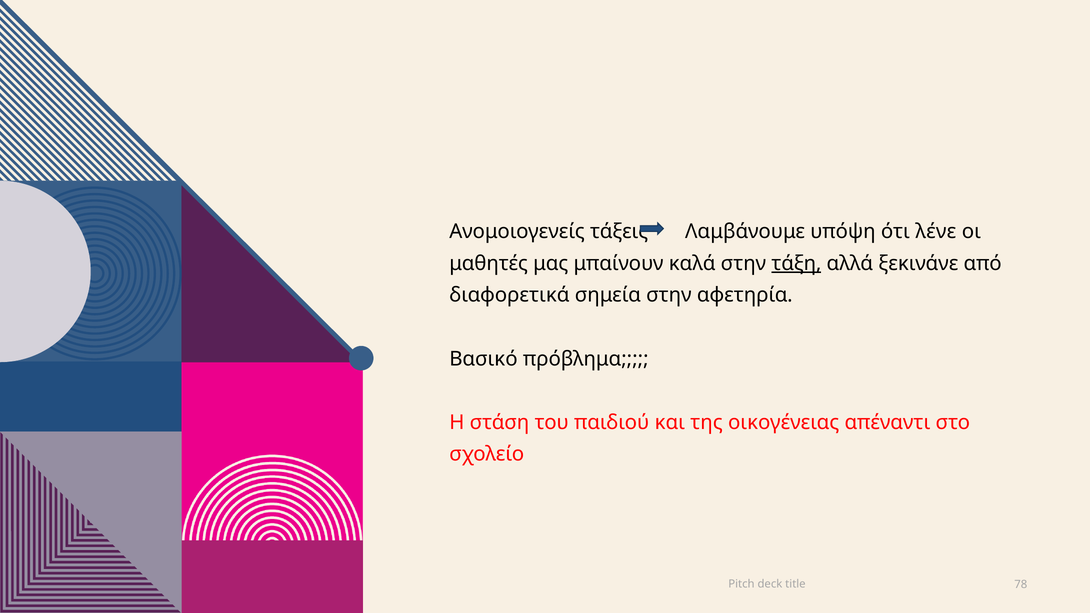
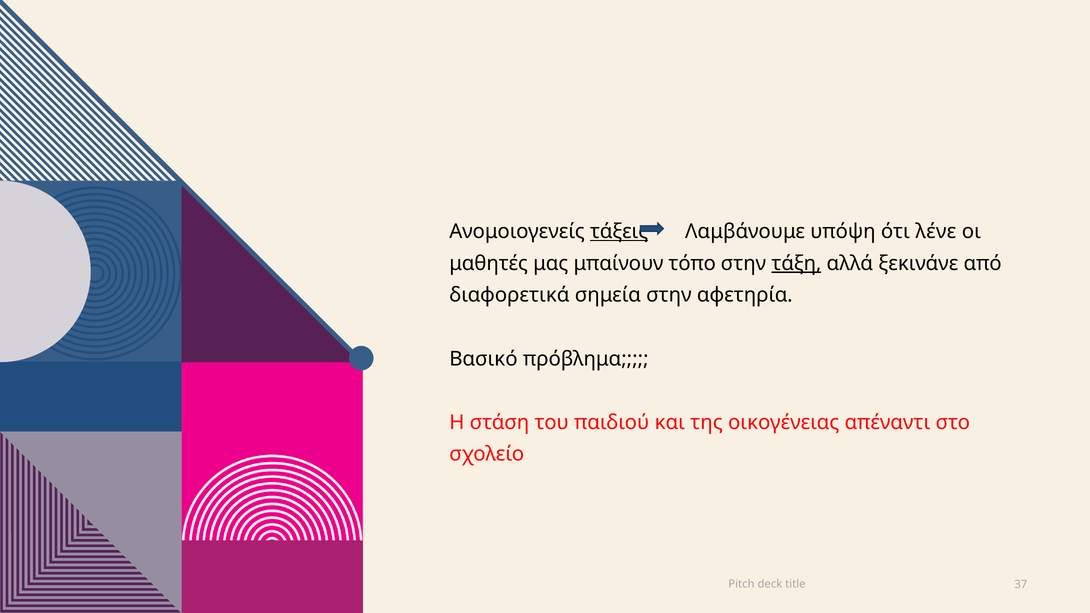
τάξεις underline: none -> present (619, 232)
καλά: καλά -> τόπο (692, 263)
78: 78 -> 37 (1021, 584)
